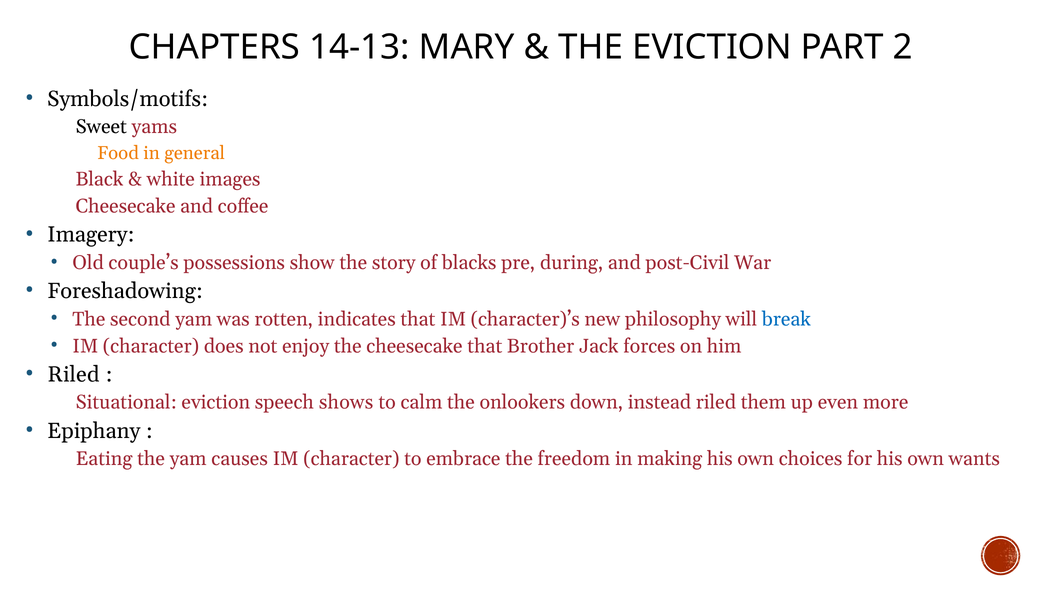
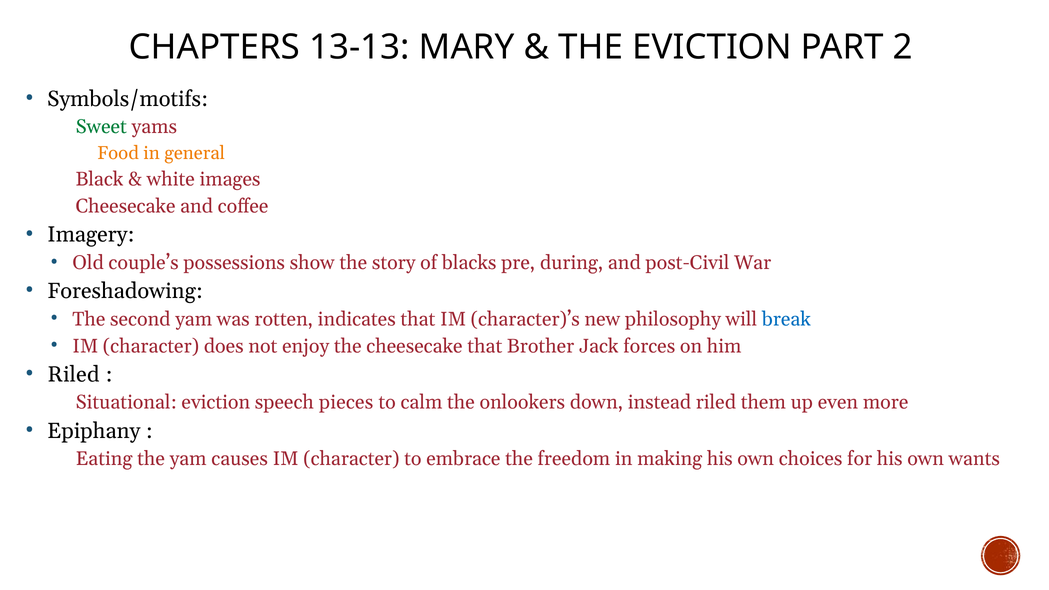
14-13: 14-13 -> 13-13 (359, 47)
Sweet colour: black -> green (101, 127)
shows: shows -> pieces (346, 402)
